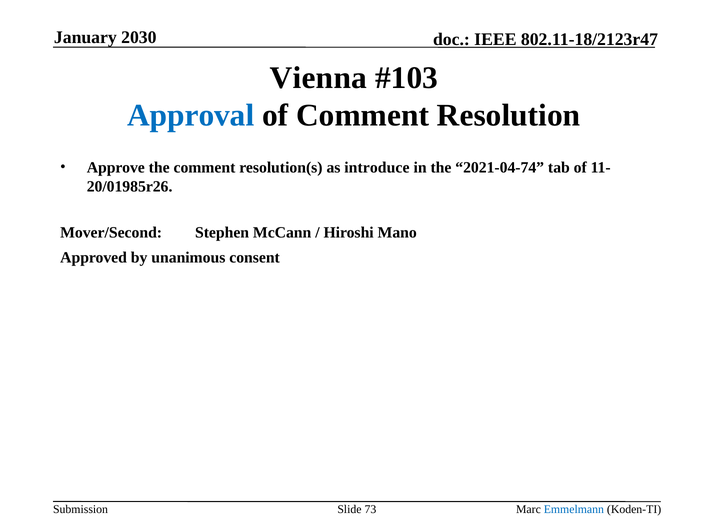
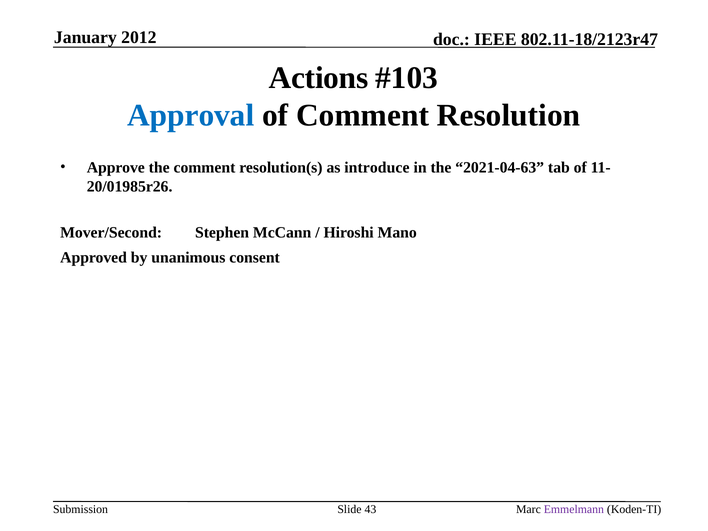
2030: 2030 -> 2012 (139, 38)
Vienna: Vienna -> Actions (319, 78)
2021-04-74: 2021-04-74 -> 2021-04-63 (500, 167)
73: 73 -> 43 (370, 509)
Emmelmann colour: blue -> purple (574, 509)
